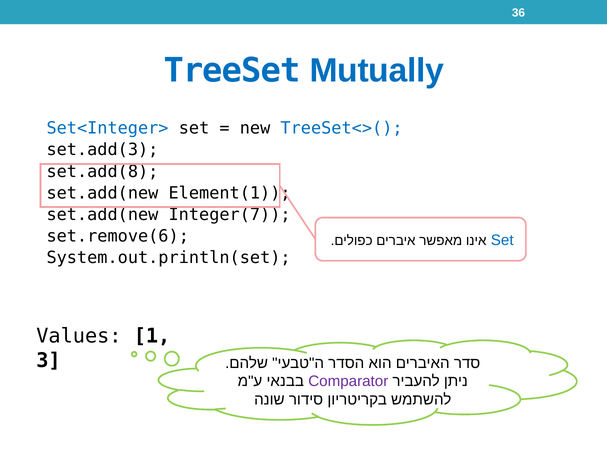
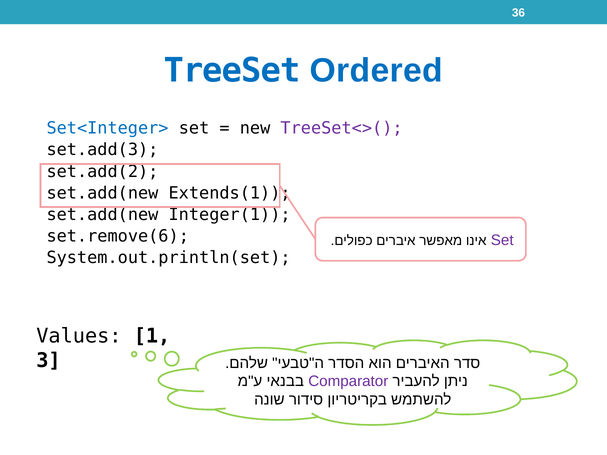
Mutually: Mutually -> Ordered (376, 71)
TreeSet<>( colour: blue -> purple (342, 128)
set.add(8: set.add(8 -> set.add(2 (102, 172)
Element(1: Element(1 -> Extends(1 (230, 193)
Integer(7: Integer(7 -> Integer(1 (230, 215)
Set colour: blue -> purple (502, 240)
